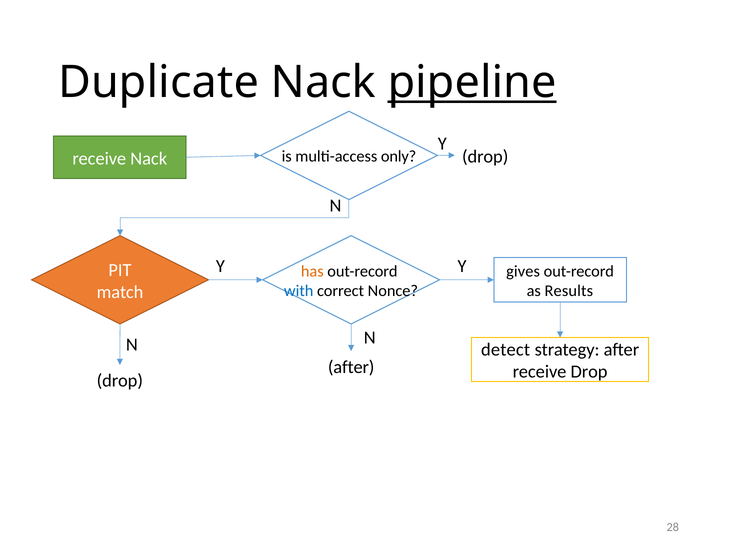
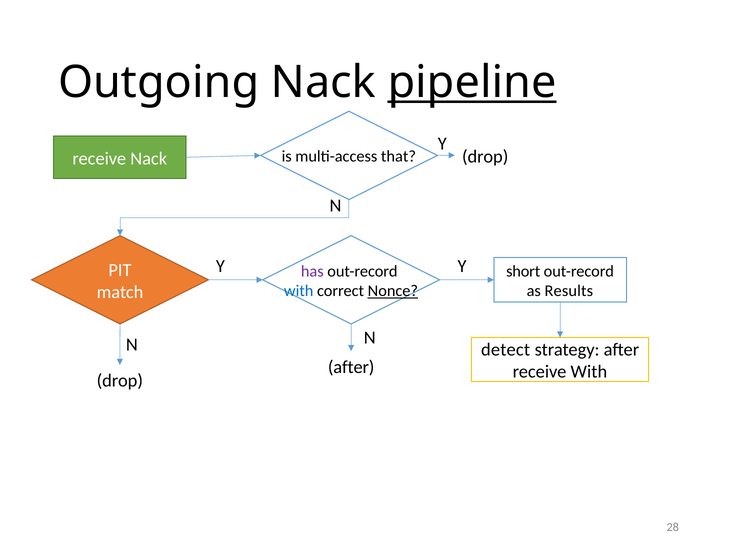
Duplicate: Duplicate -> Outgoing (159, 83)
only: only -> that (399, 157)
has colour: orange -> purple (312, 271)
gives: gives -> short (523, 271)
Nonce underline: none -> present (393, 291)
receive Drop: Drop -> With (589, 372)
